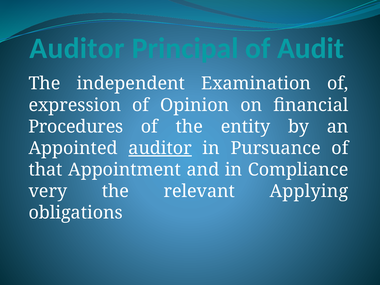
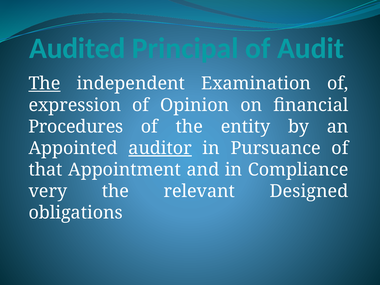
Auditor: Auditor -> Audited (77, 48)
The underline: none -> present (44, 84)
Applying: Applying -> Designed (309, 191)
